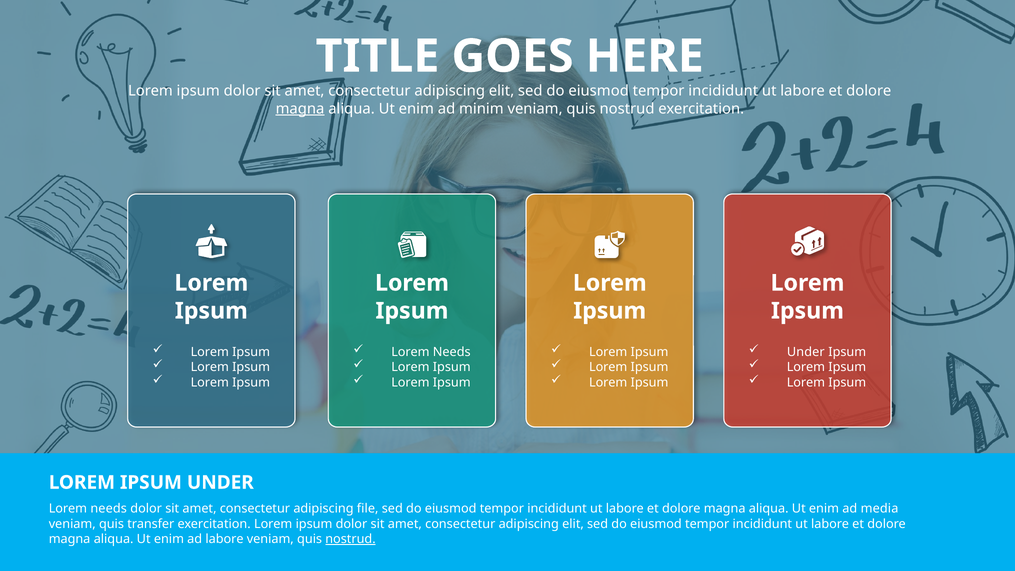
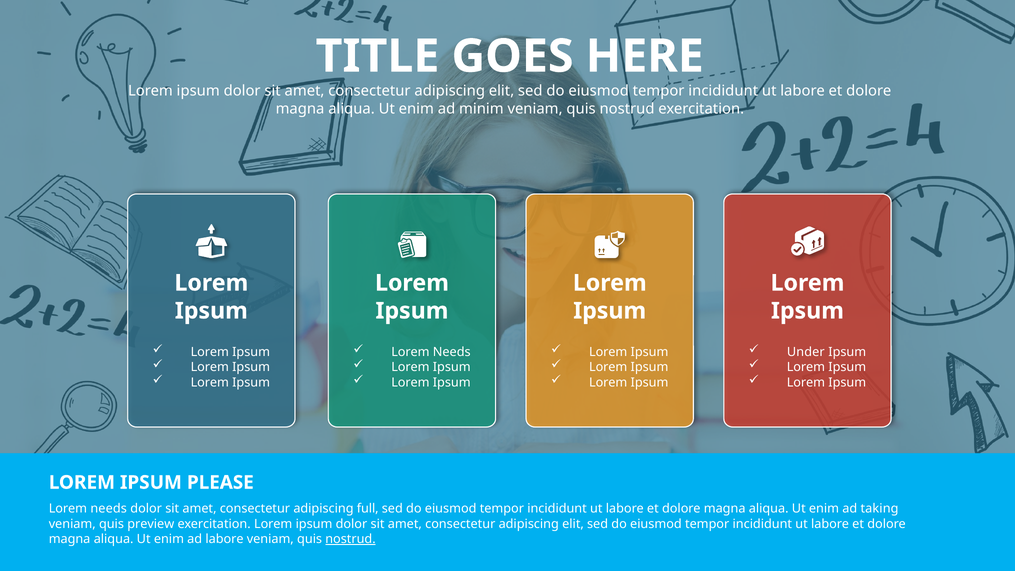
magna underline: present -> none (300, 109)
IPSUM UNDER: UNDER -> PLEASE (220, 482)
file: file -> full (368, 509)
media: media -> taking (880, 509)
transfer: transfer -> preview (151, 524)
